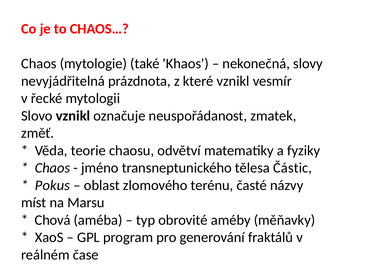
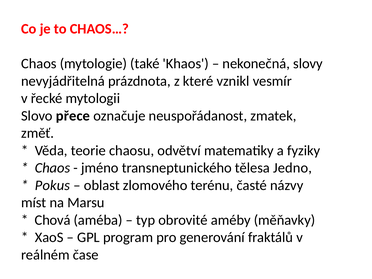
Slovo vznikl: vznikl -> přece (73, 116)
Částic: Částic -> Jedno (293, 168)
